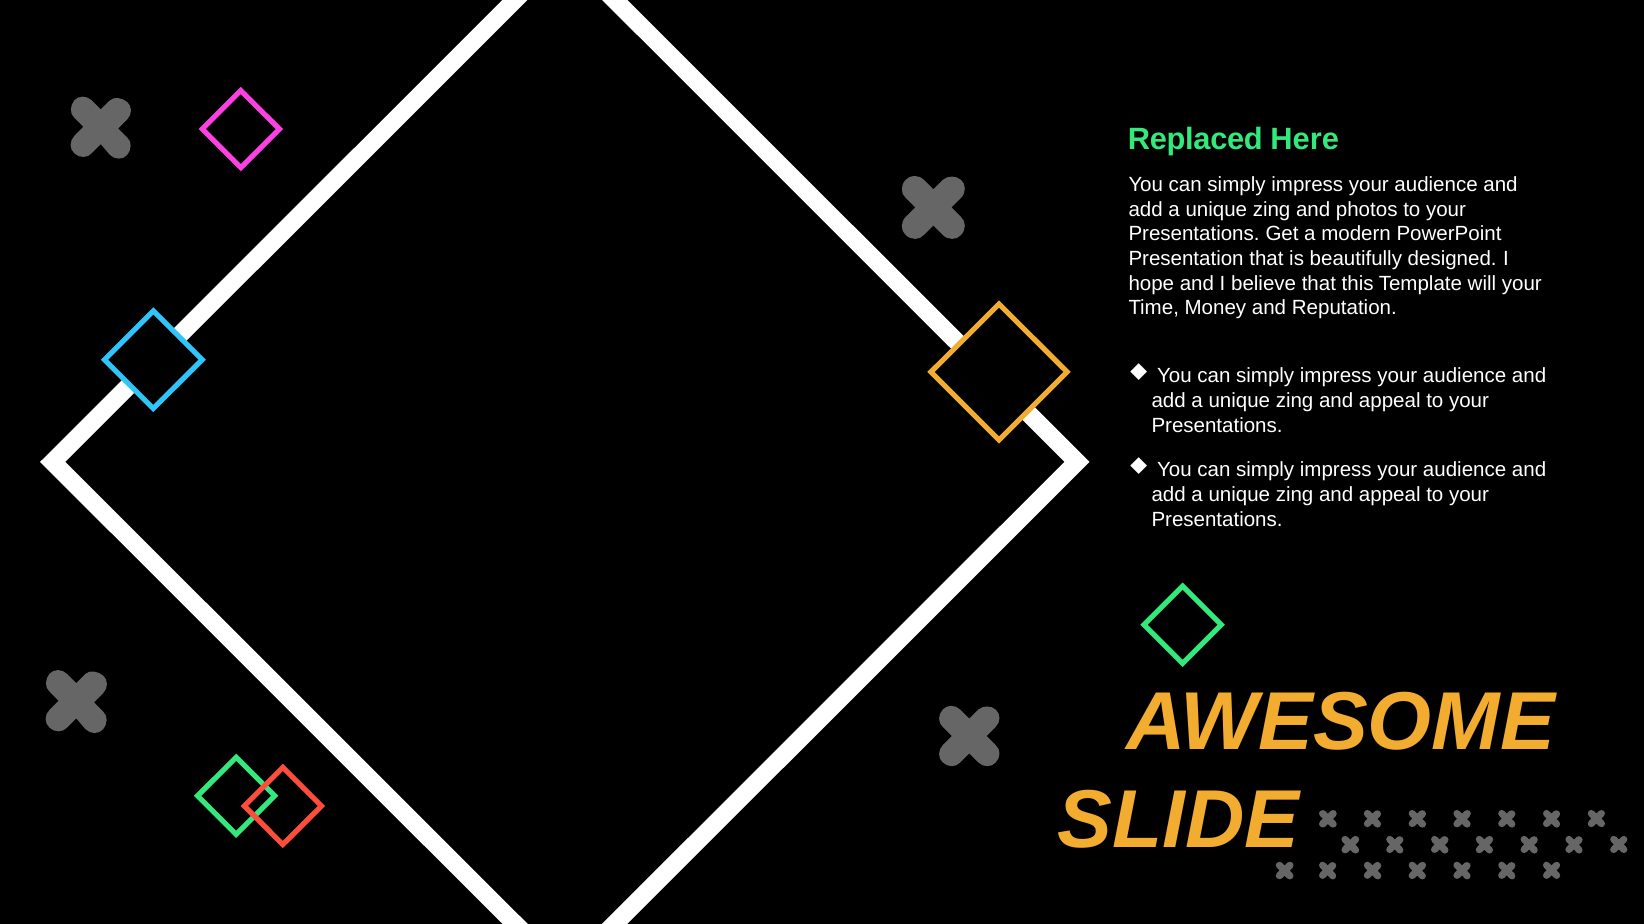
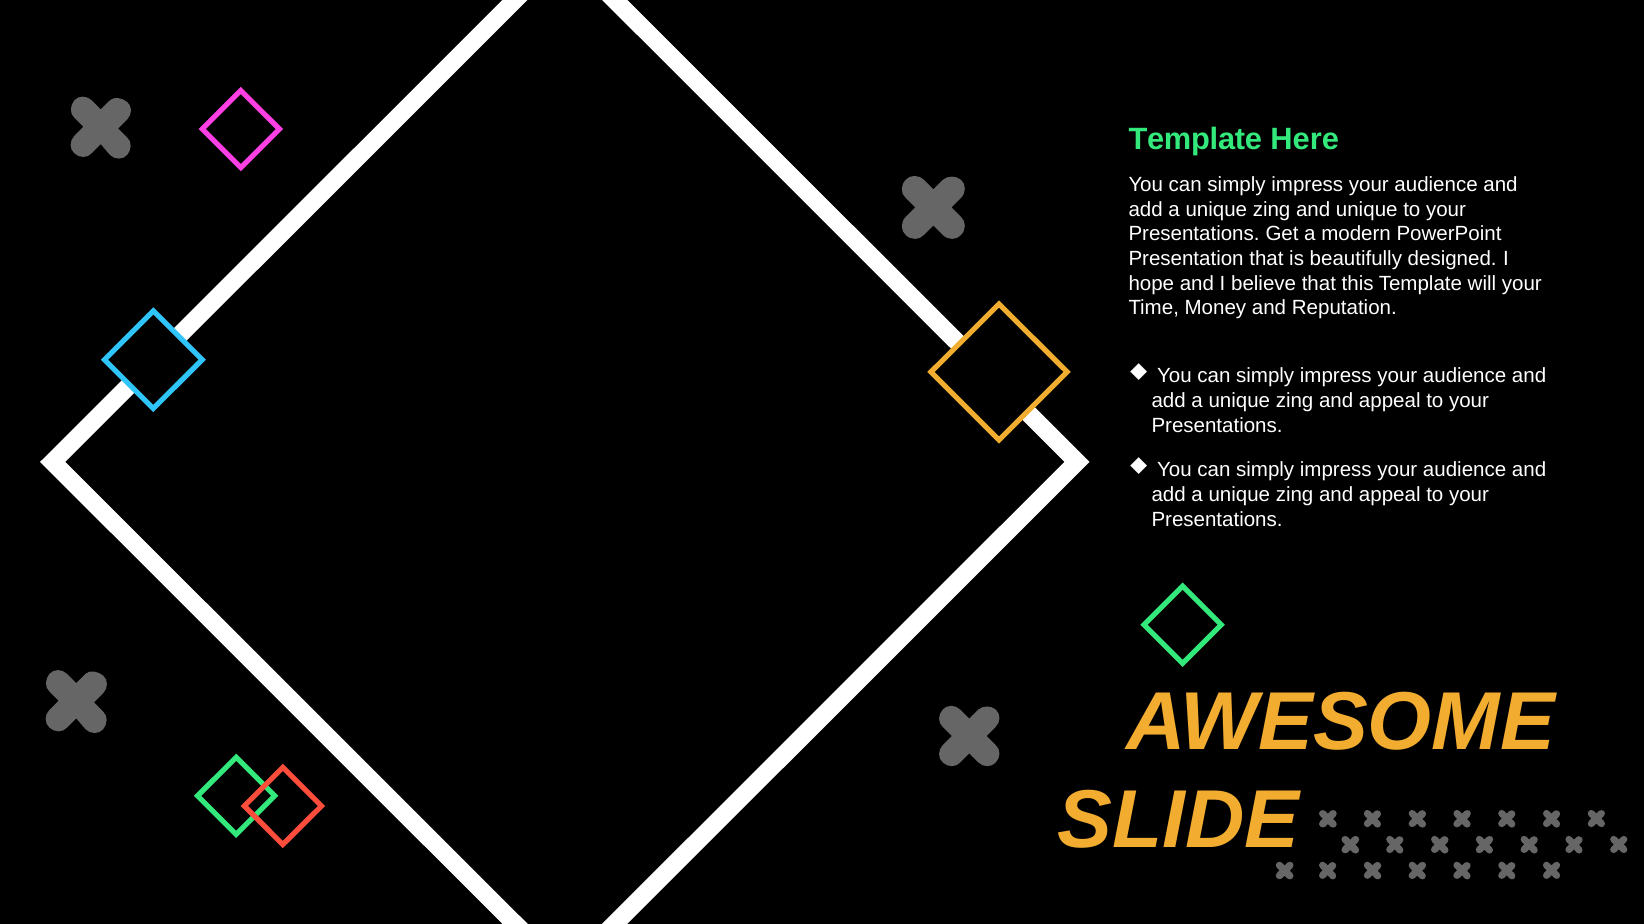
Replaced: Replaced -> Template (1195, 139)
and photos: photos -> unique (1367, 210)
